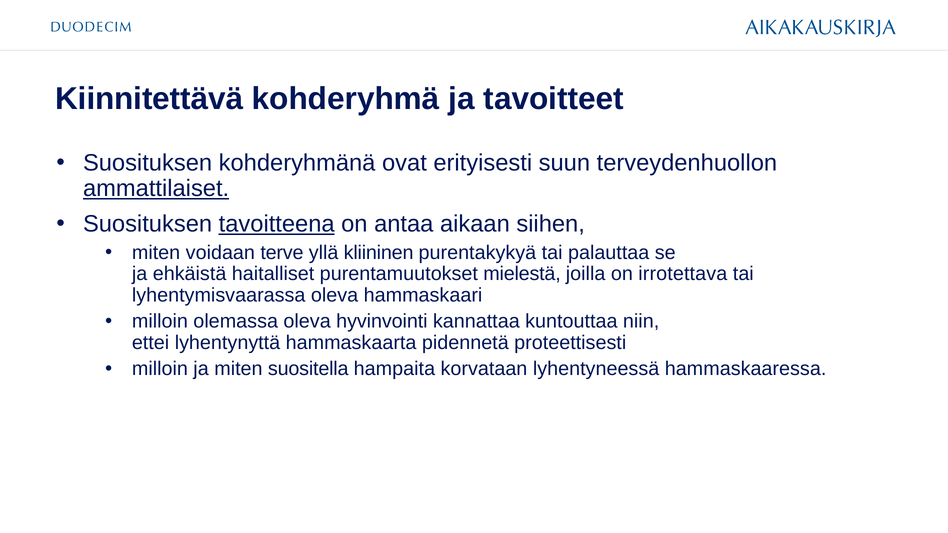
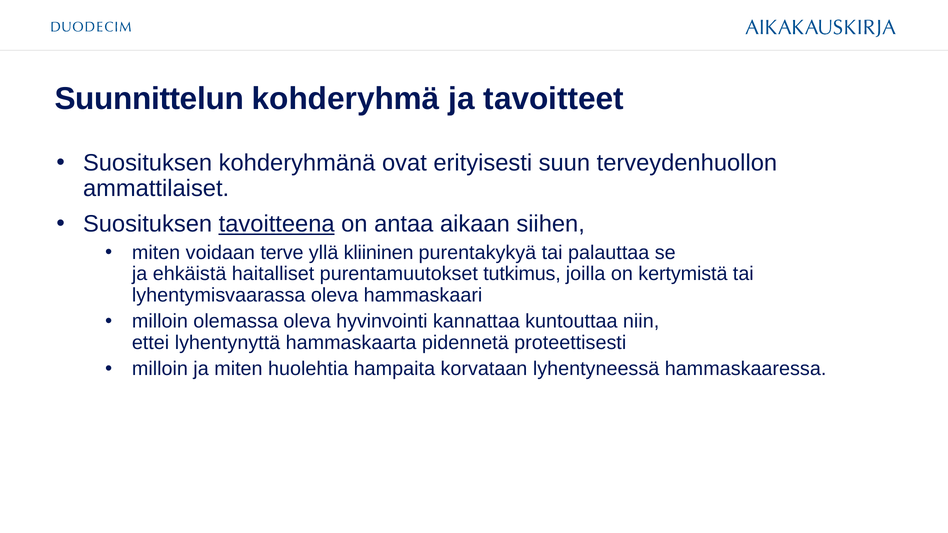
Kiinnitettävä: Kiinnitettävä -> Suunnittelun (149, 99)
ammattilaiset underline: present -> none (156, 189)
mielestä: mielestä -> tutkimus (522, 274)
irrotettava: irrotettava -> kertymistä (683, 274)
suositella: suositella -> huolehtia (308, 369)
